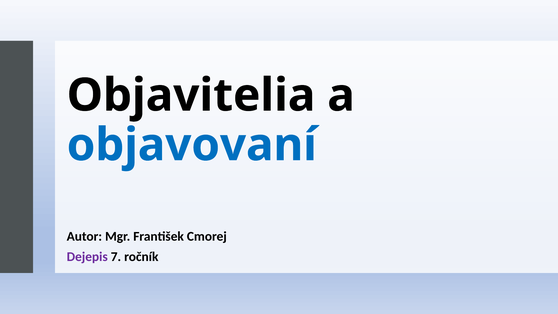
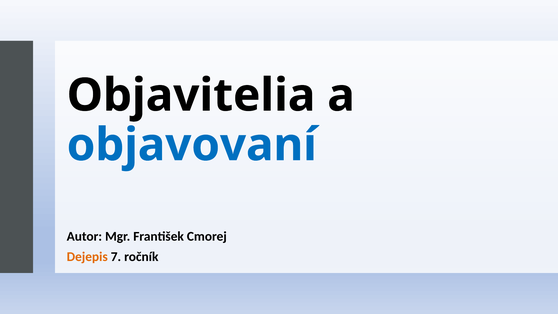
Dejepis colour: purple -> orange (87, 257)
